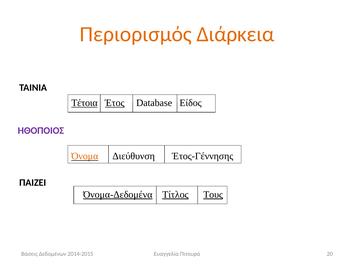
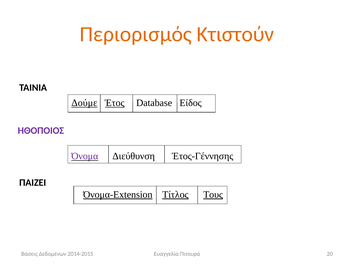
Διάρκεια: Διάρκεια -> Κτιστούν (235, 34)
Τέτοια: Τέτοια -> Δούμε (84, 103)
Όνομα colour: orange -> purple (85, 156)
Όνομα-Δεδομένα: Όνομα-Δεδομένα -> Όνομα-Extension (118, 194)
